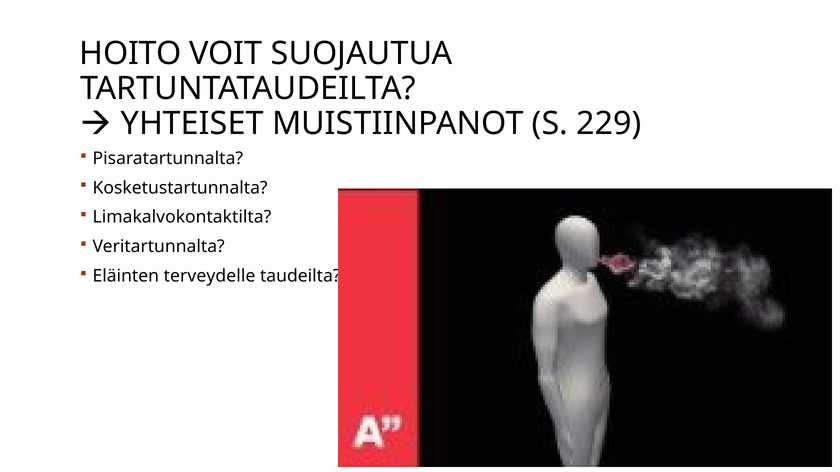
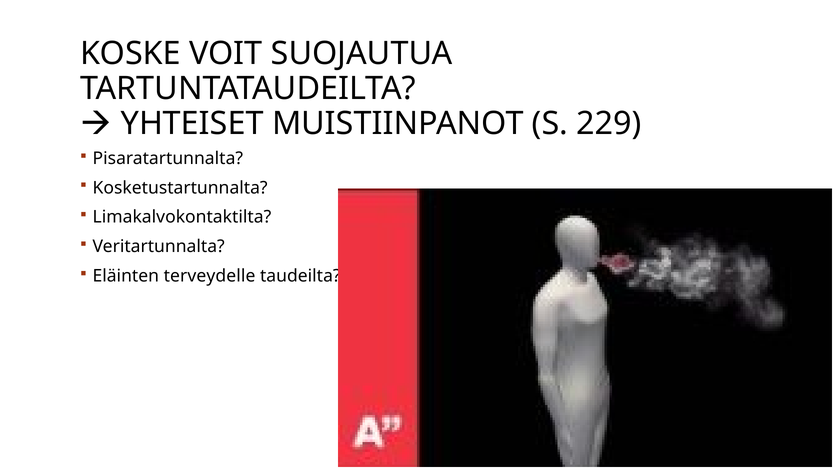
HOITO: HOITO -> KOSKE (130, 54)
